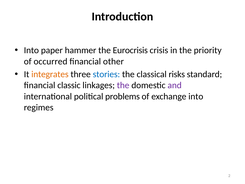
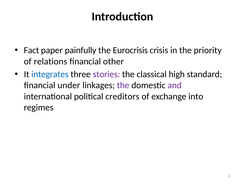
Into: Into -> Fact (31, 50)
hammer: hammer -> painfully (81, 50)
occurred: occurred -> relations (50, 61)
integrates colour: orange -> blue (50, 74)
stories colour: blue -> purple (106, 74)
risks: risks -> high (177, 74)
classic: classic -> under (69, 85)
problems: problems -> creditors (122, 96)
